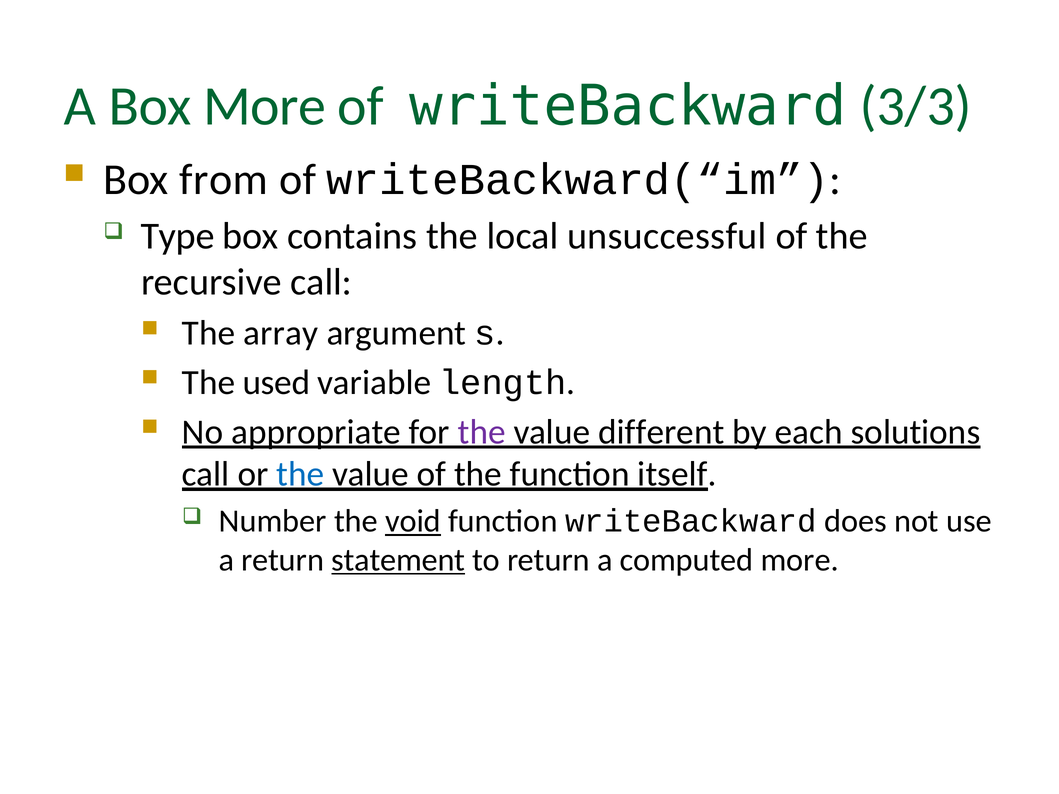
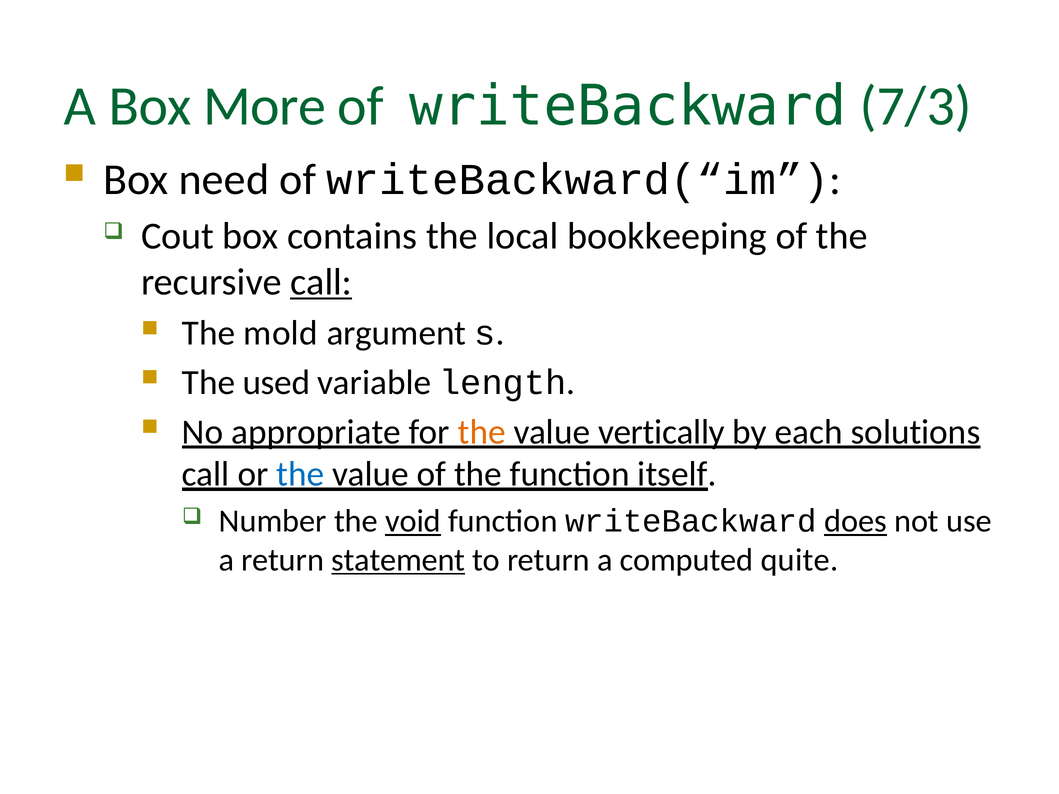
3/3: 3/3 -> 7/3 (916, 106)
from: from -> need (224, 180)
Type: Type -> Cout (178, 236)
unsuccessful: unsuccessful -> bookkeeping (667, 236)
call underline: none -> present (321, 282)
array: array -> mold (281, 333)
the colour: purple -> orange (482, 432)
different: different -> vertically (661, 432)
does underline: none -> present (856, 521)
computed more: more -> quite (800, 560)
